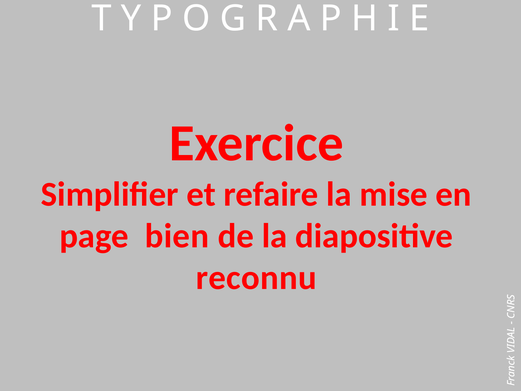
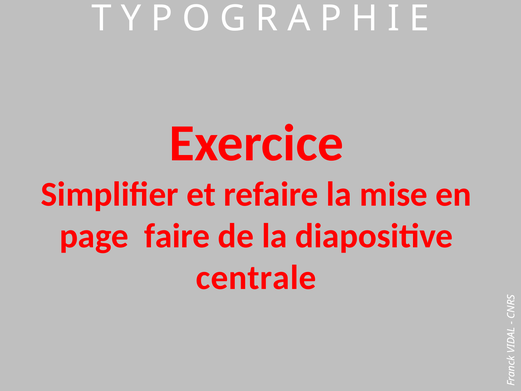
bien: bien -> faire (177, 236)
reconnu: reconnu -> centrale (256, 278)
